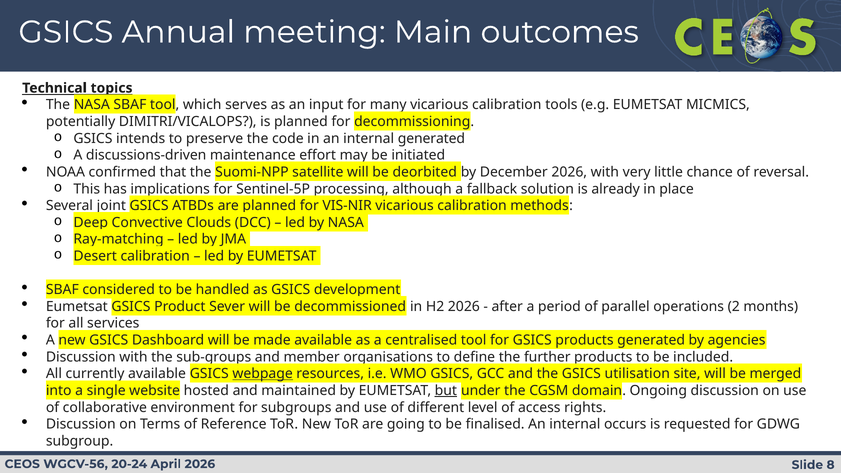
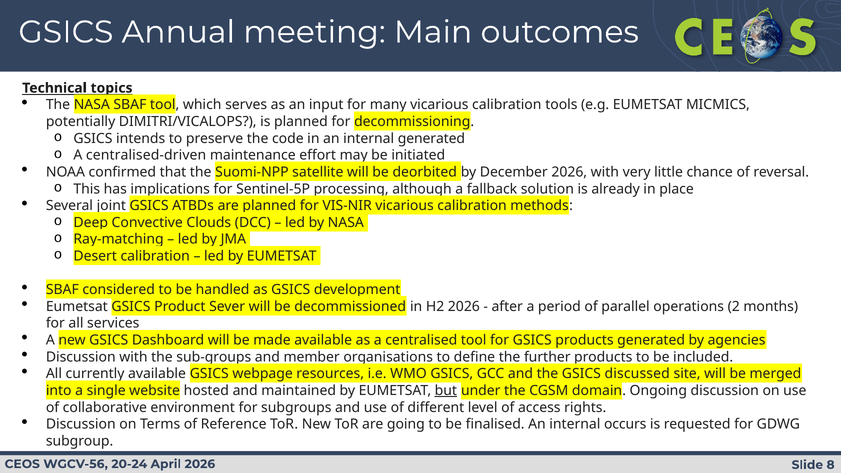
discussions-driven: discussions-driven -> centralised-driven (146, 155)
webpage underline: present -> none (263, 374)
utilisation: utilisation -> discussed (637, 374)
